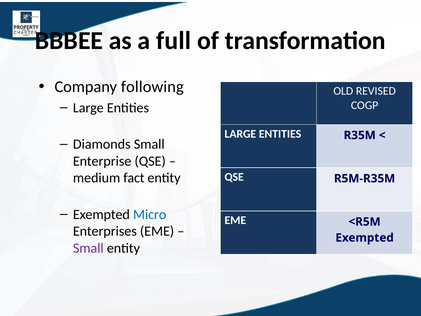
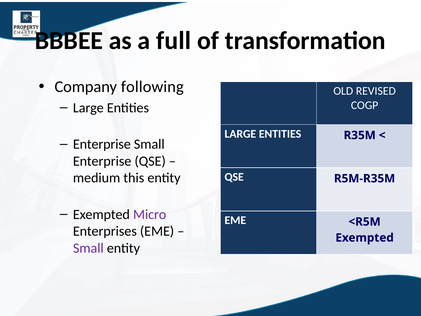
Diamonds: Diamonds -> Enterprise (102, 144)
fact: fact -> this (134, 178)
Micro colour: blue -> purple (150, 214)
